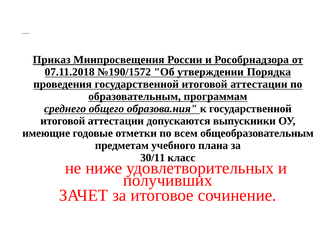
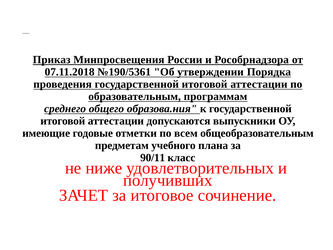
№190/1572: №190/1572 -> №190/5361 (124, 72)
30/11: 30/11 -> 90/11 (153, 158)
